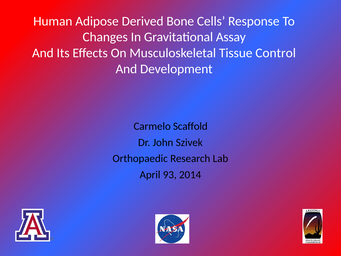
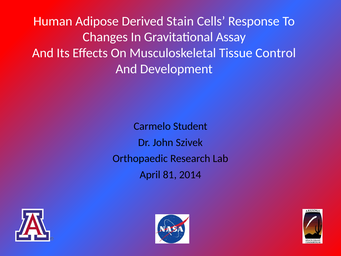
Bone: Bone -> Stain (180, 21)
Scaffold: Scaffold -> Student (190, 126)
93: 93 -> 81 (170, 175)
